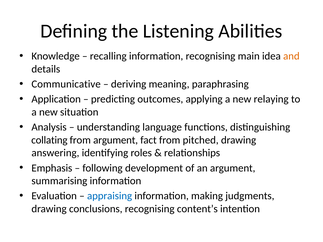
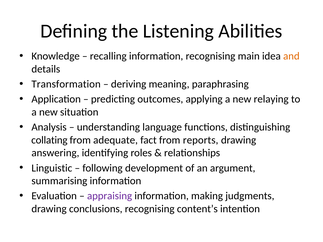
Communicative: Communicative -> Transformation (66, 84)
from argument: argument -> adequate (116, 140)
pitched: pitched -> reports (201, 140)
Emphasis: Emphasis -> Linguistic (52, 168)
appraising colour: blue -> purple (110, 196)
